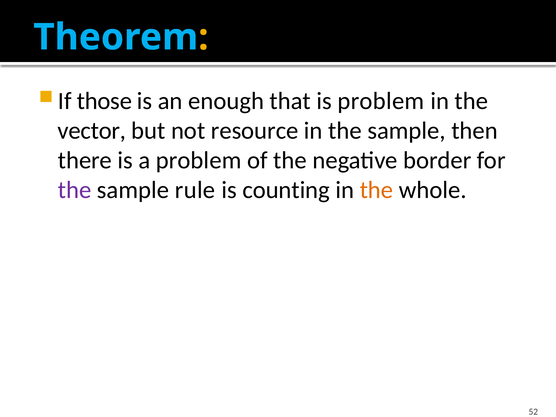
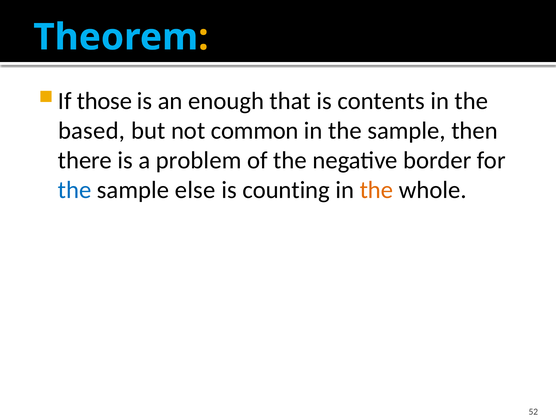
is problem: problem -> contents (381, 101)
vector: vector -> based (92, 131)
resource: resource -> common (255, 131)
the colour: purple -> blue (75, 190)
rule: rule -> else (195, 190)
